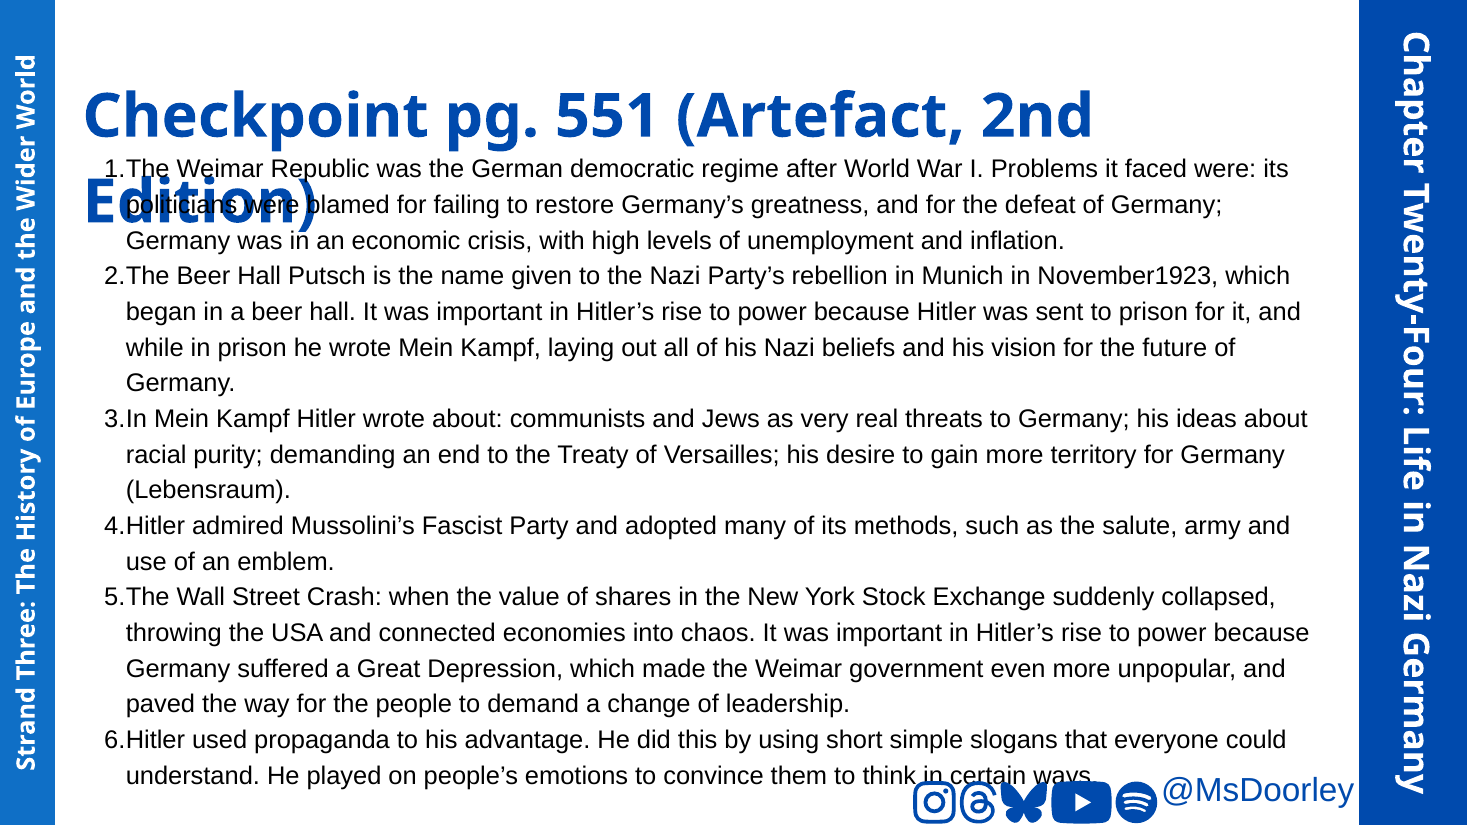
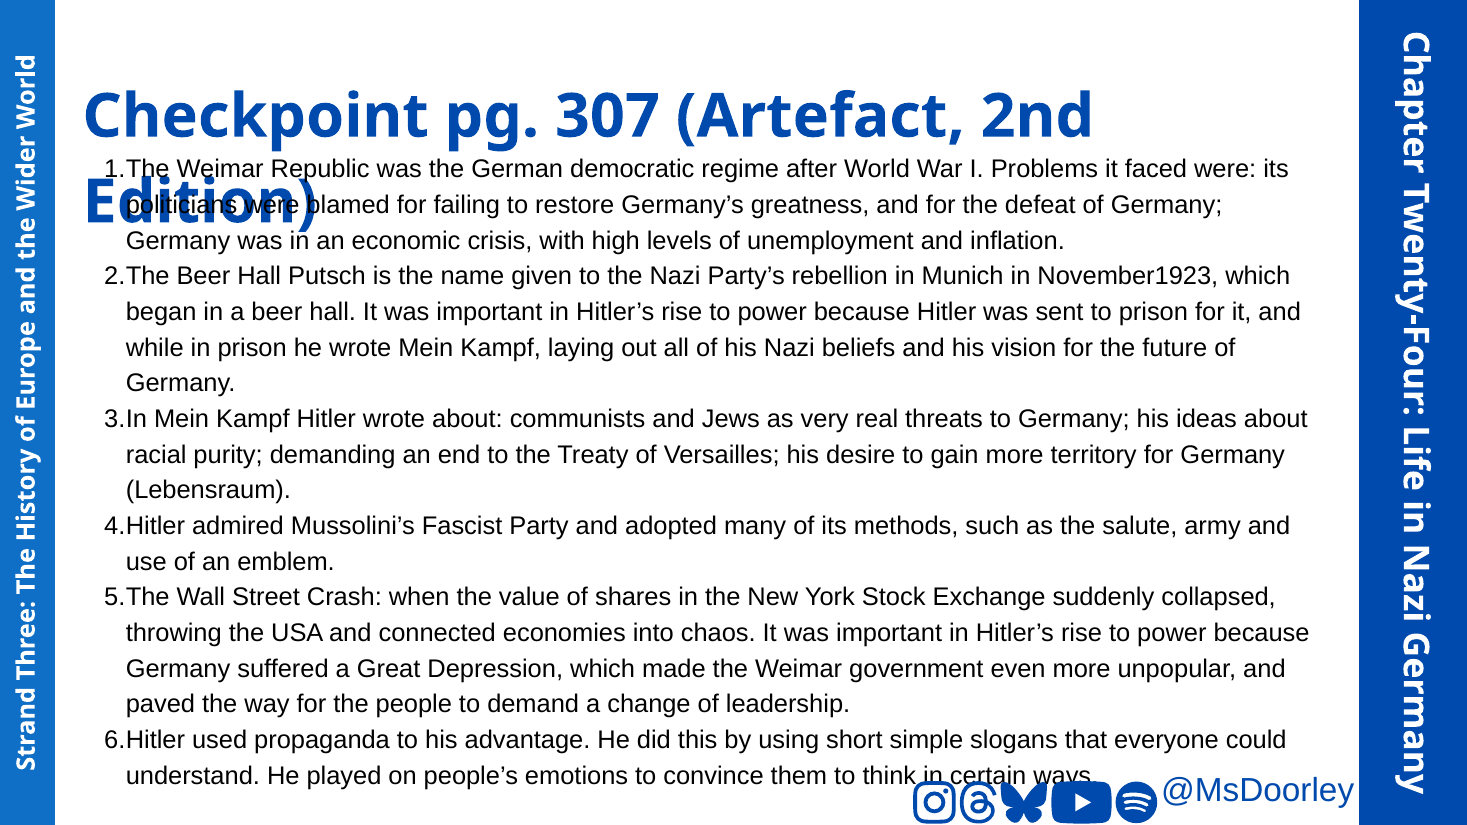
551: 551 -> 307 (607, 117)
